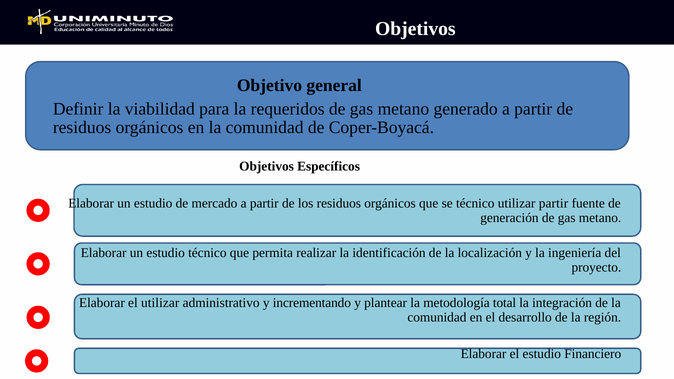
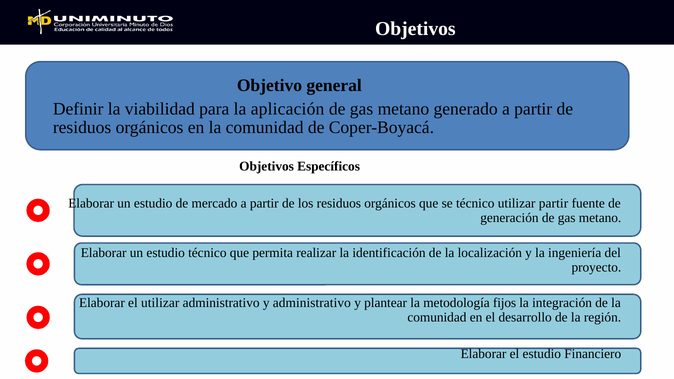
requeridos: requeridos -> aplicación (288, 109)
y incrementando: incrementando -> administrativo (312, 303)
total: total -> fijos (505, 303)
